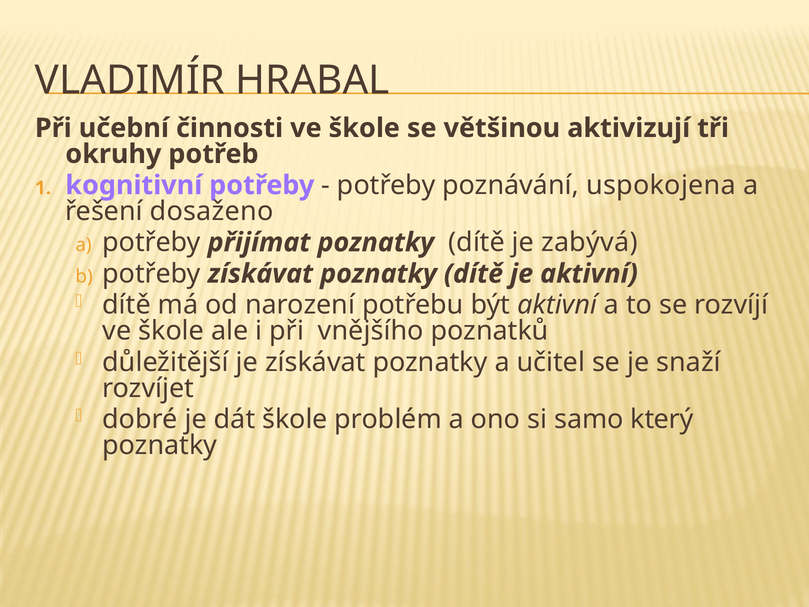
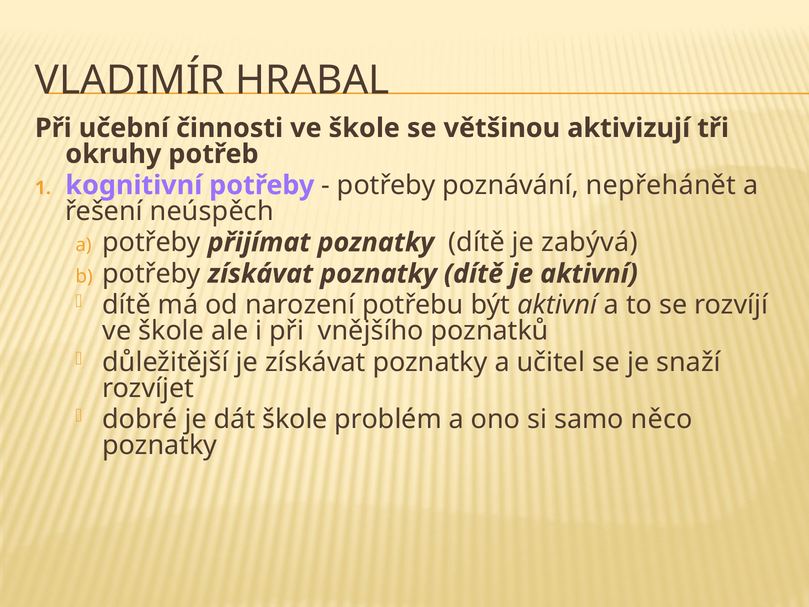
uspokojena: uspokojena -> nepřehánět (661, 185)
dosaženo: dosaženo -> neúspěch (212, 211)
který: který -> něco (662, 419)
